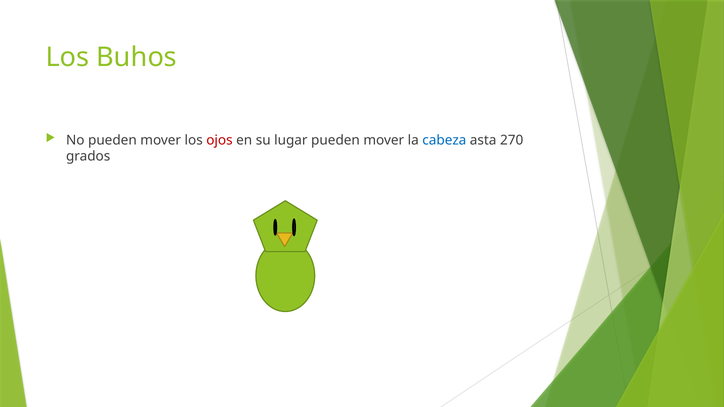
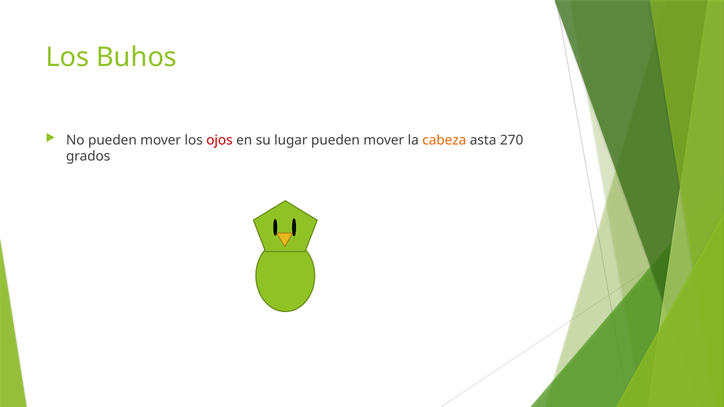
cabeza colour: blue -> orange (444, 140)
